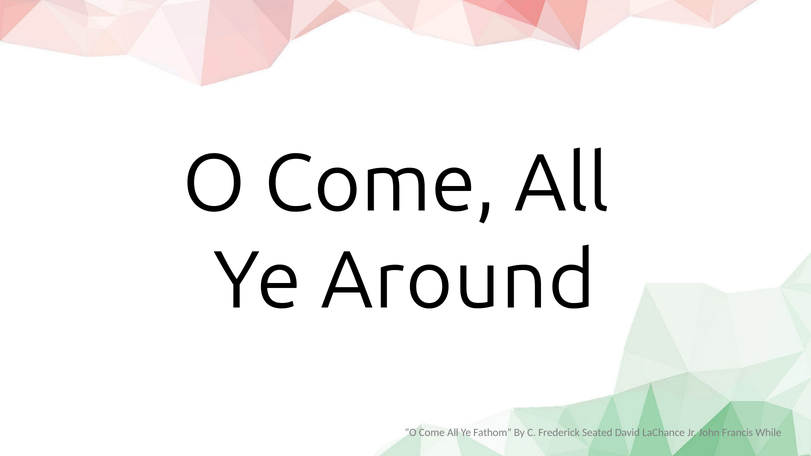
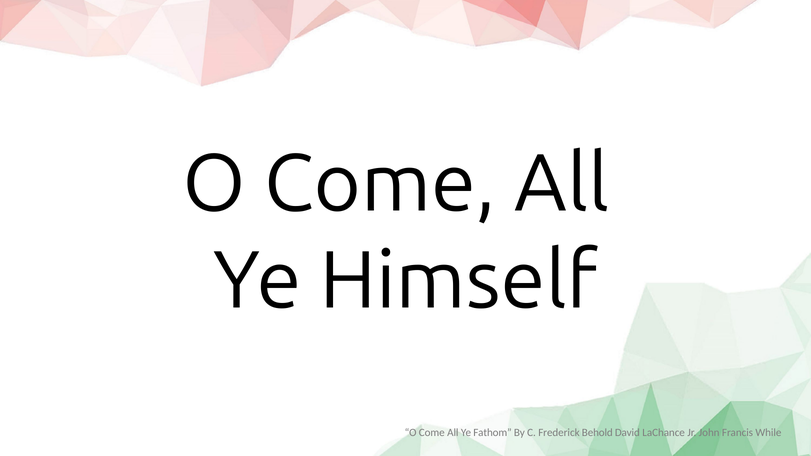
Around: Around -> Himself (459, 281)
Seated: Seated -> Behold (597, 433)
